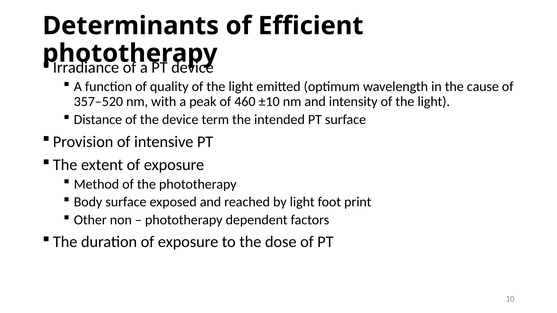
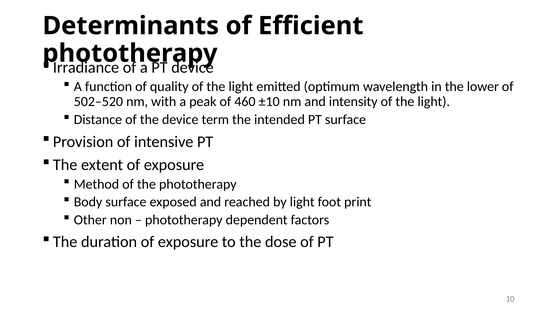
cause: cause -> lower (483, 87)
357–520: 357–520 -> 502–520 (98, 102)
